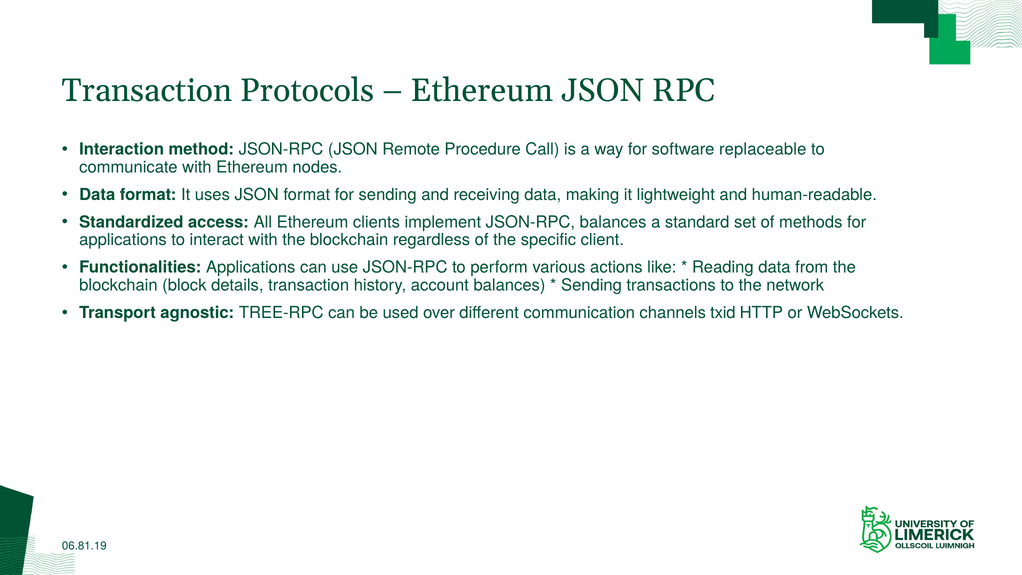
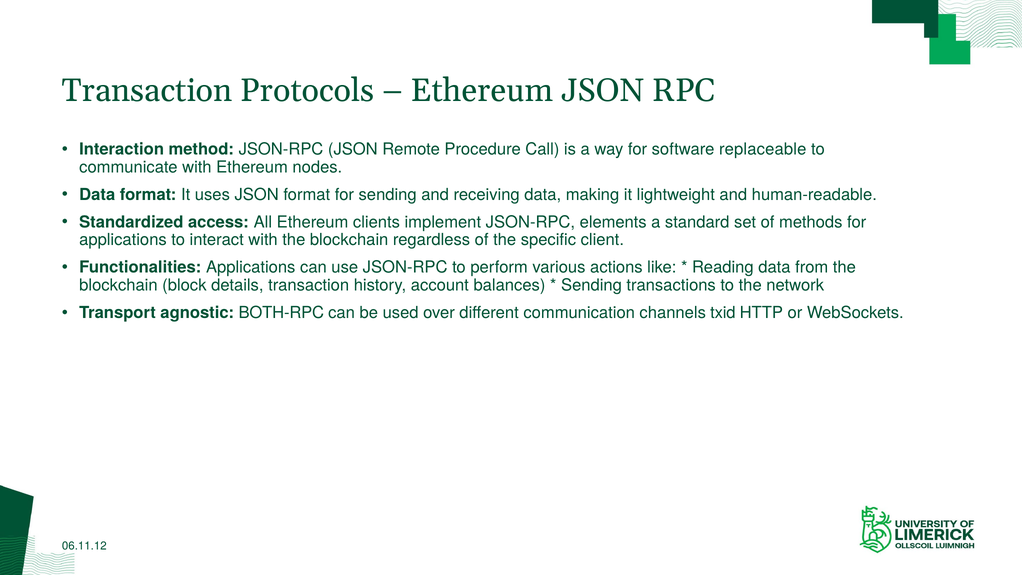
JSON-RPC balances: balances -> elements (613, 222)
TREE-RPC: TREE-RPC -> BOTH-RPC (281, 313)
06.81.19: 06.81.19 -> 06.11.12 (84, 546)
